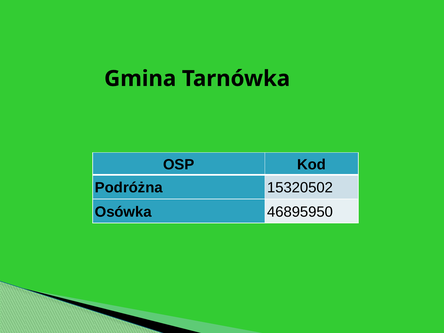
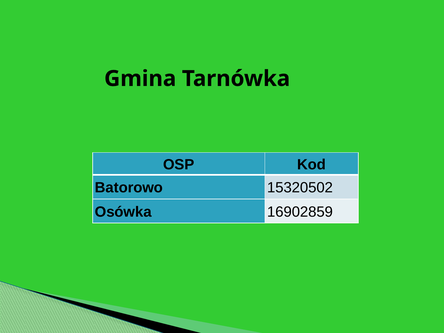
Podróżna: Podróżna -> Batorowo (129, 188)
46895950: 46895950 -> 16902859 (300, 212)
